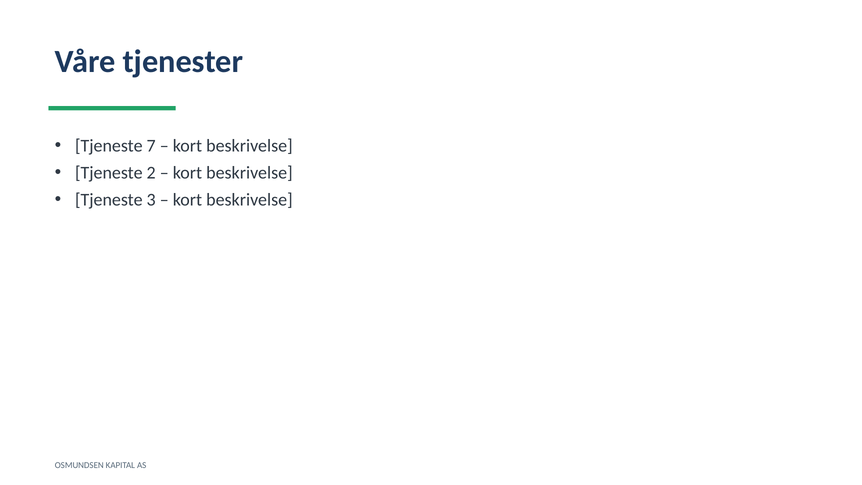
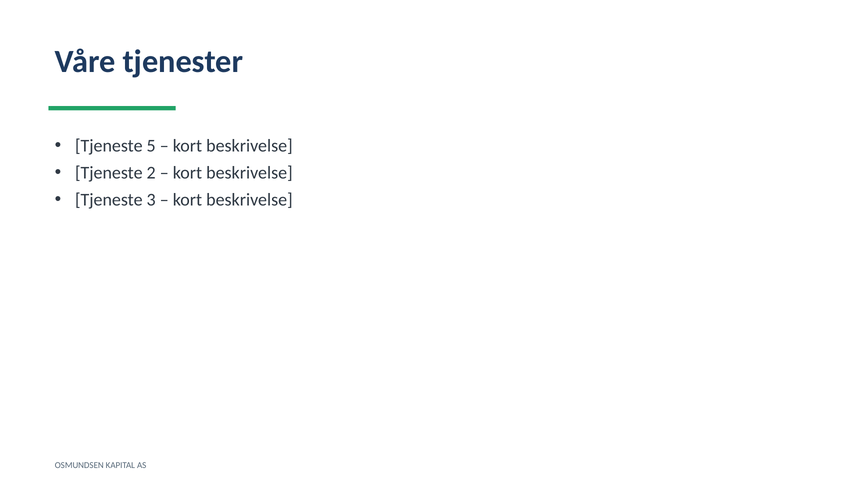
7: 7 -> 5 (151, 146)
